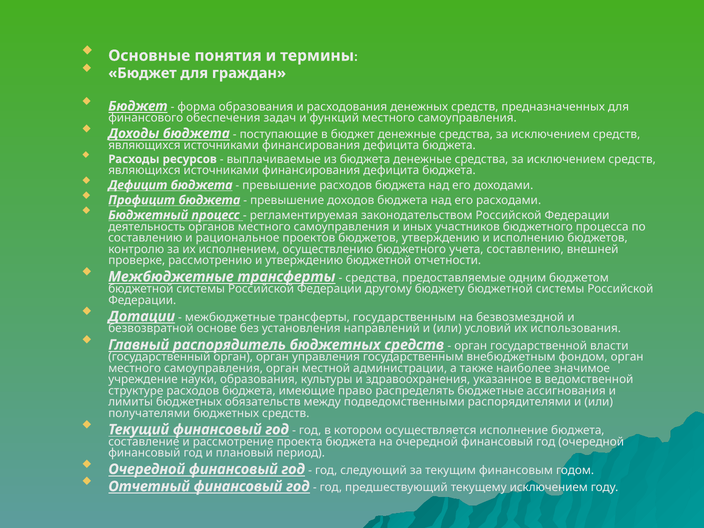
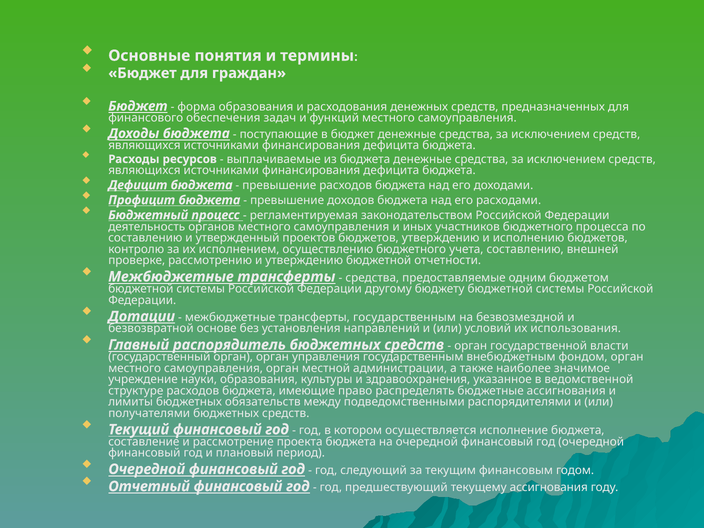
рациональное: рациональное -> утвержденный (238, 238)
текущему исключением: исключением -> ассигнования (549, 487)
